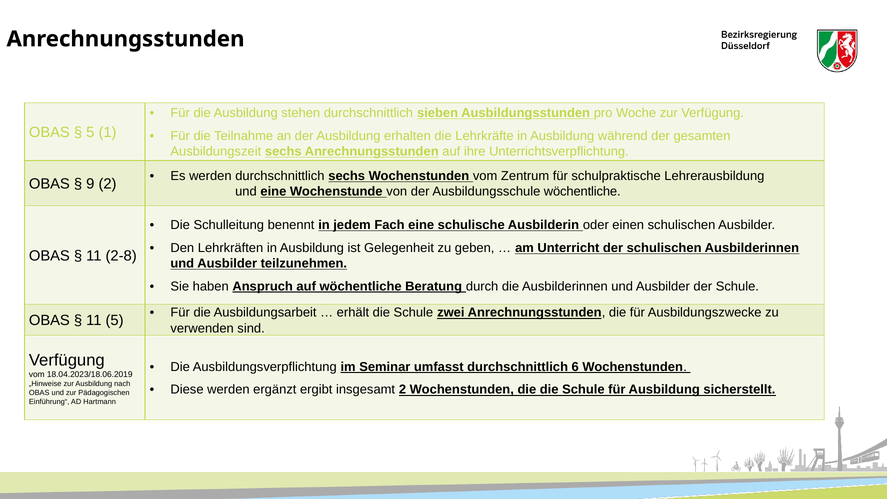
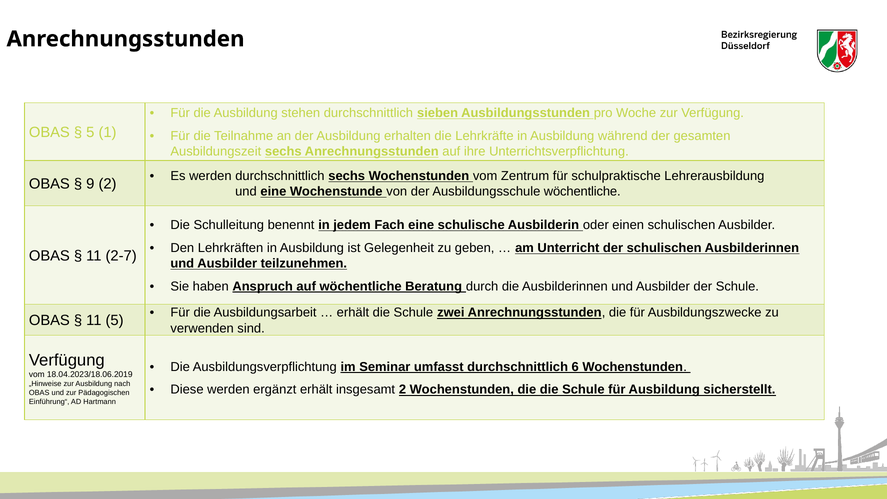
2-8: 2-8 -> 2-7 (121, 256)
ergänzt ergibt: ergibt -> erhält (316, 390)
